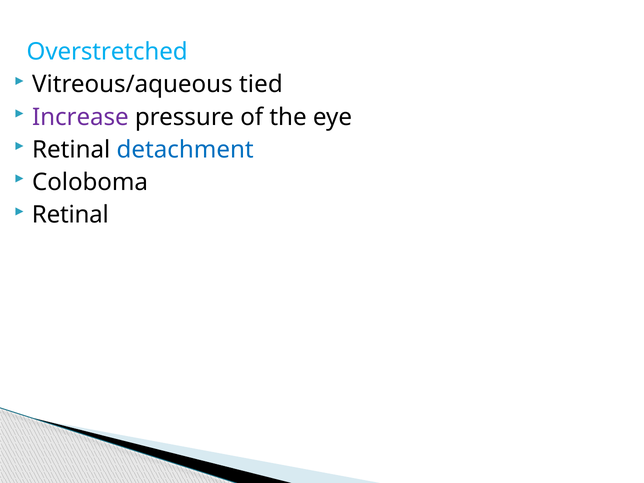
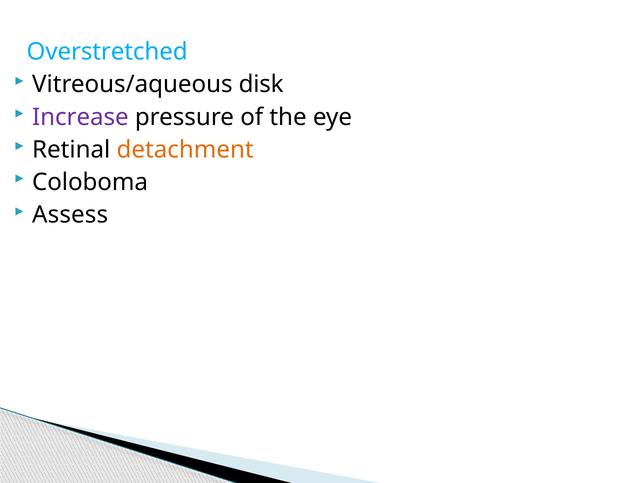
tied: tied -> disk (261, 85)
detachment colour: blue -> orange (185, 150)
Retinal: Retinal -> Assess (70, 215)
